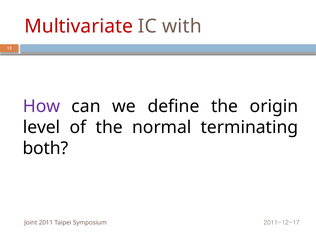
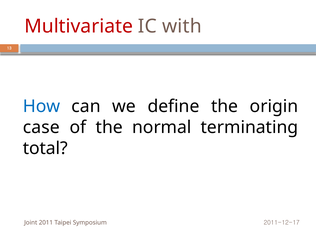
How colour: purple -> blue (41, 106)
level: level -> case (41, 127)
both: both -> total (45, 148)
